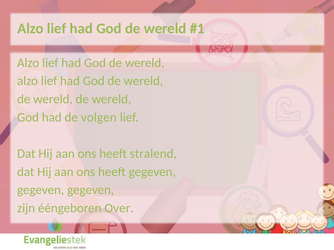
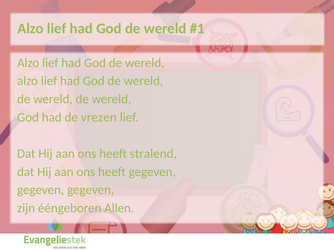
volgen: volgen -> vrezen (99, 118)
Over: Over -> Allen (119, 209)
